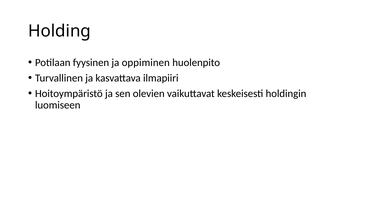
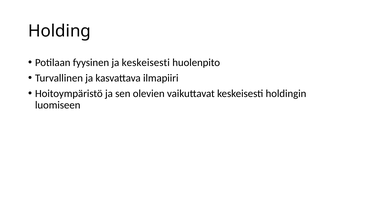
ja oppiminen: oppiminen -> keskeisesti (146, 62)
